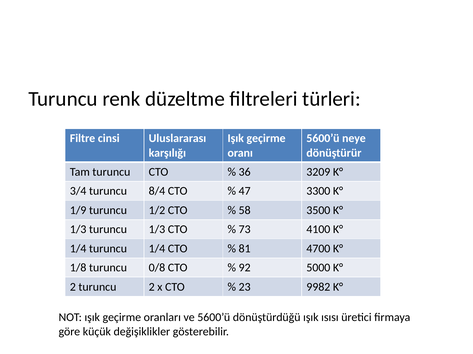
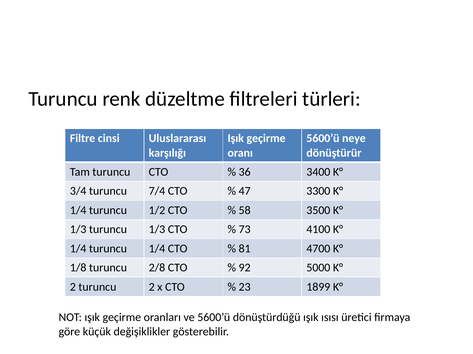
3209: 3209 -> 3400 (318, 172)
8/4: 8/4 -> 7/4 (157, 191)
1/9: 1/9 -> 1/4 (78, 211)
0/8: 0/8 -> 2/8 (157, 268)
9982: 9982 -> 1899 (318, 287)
